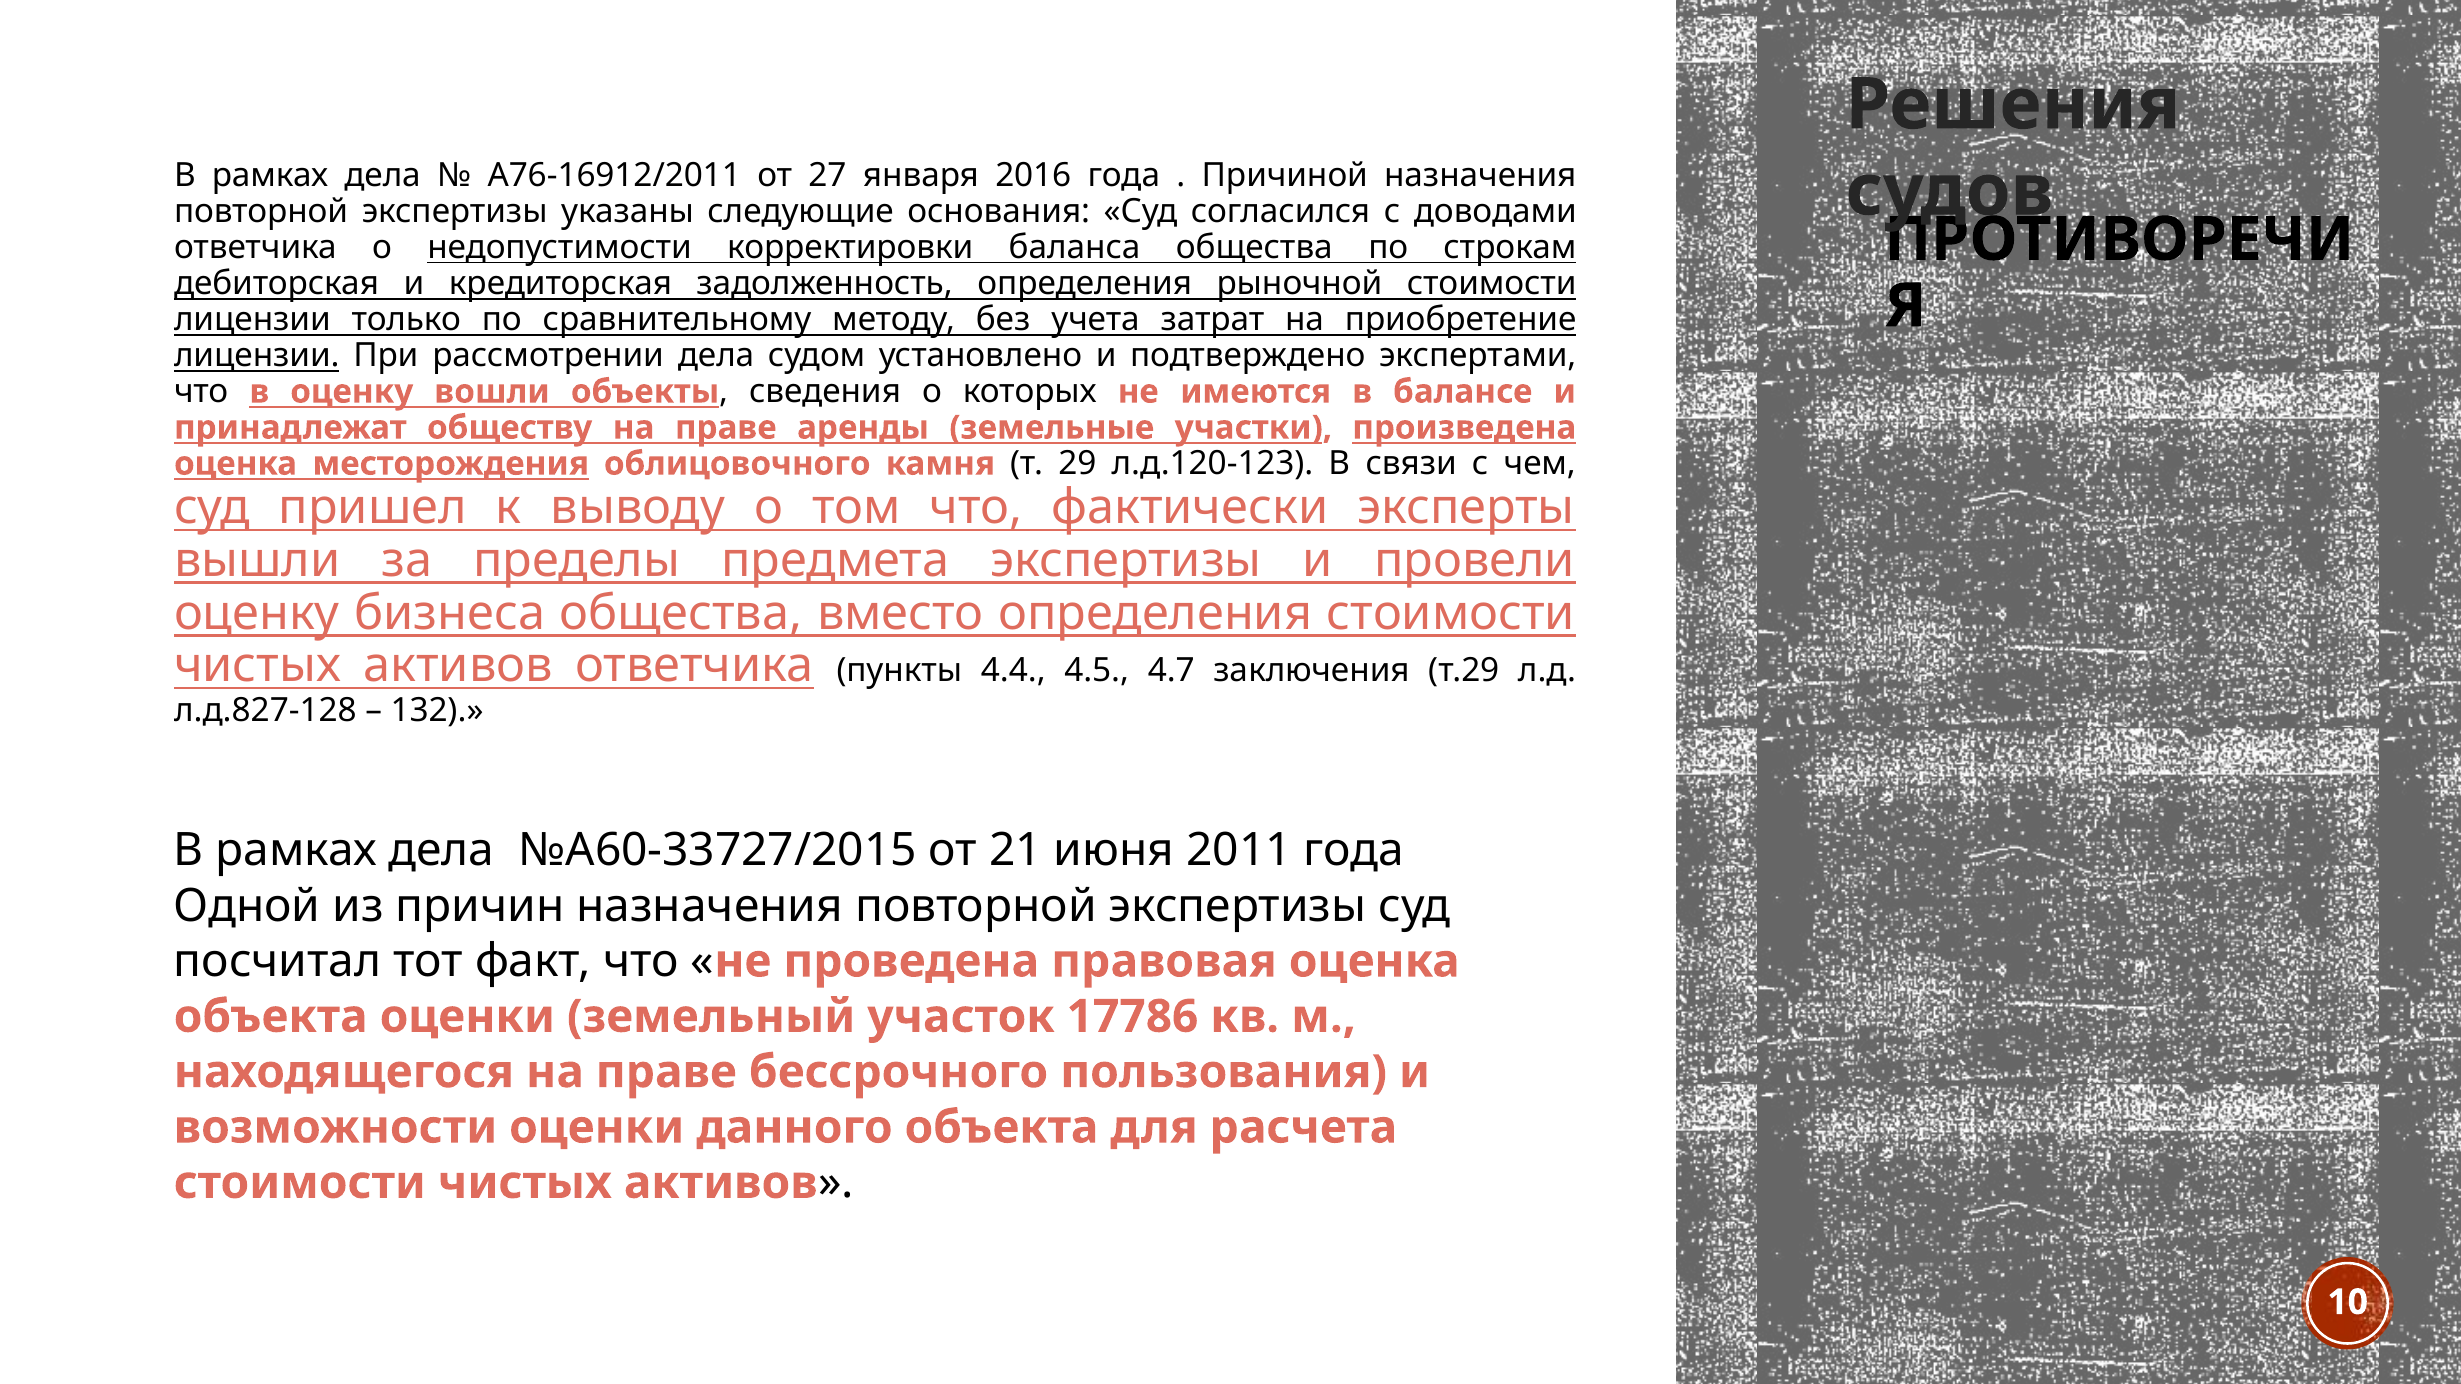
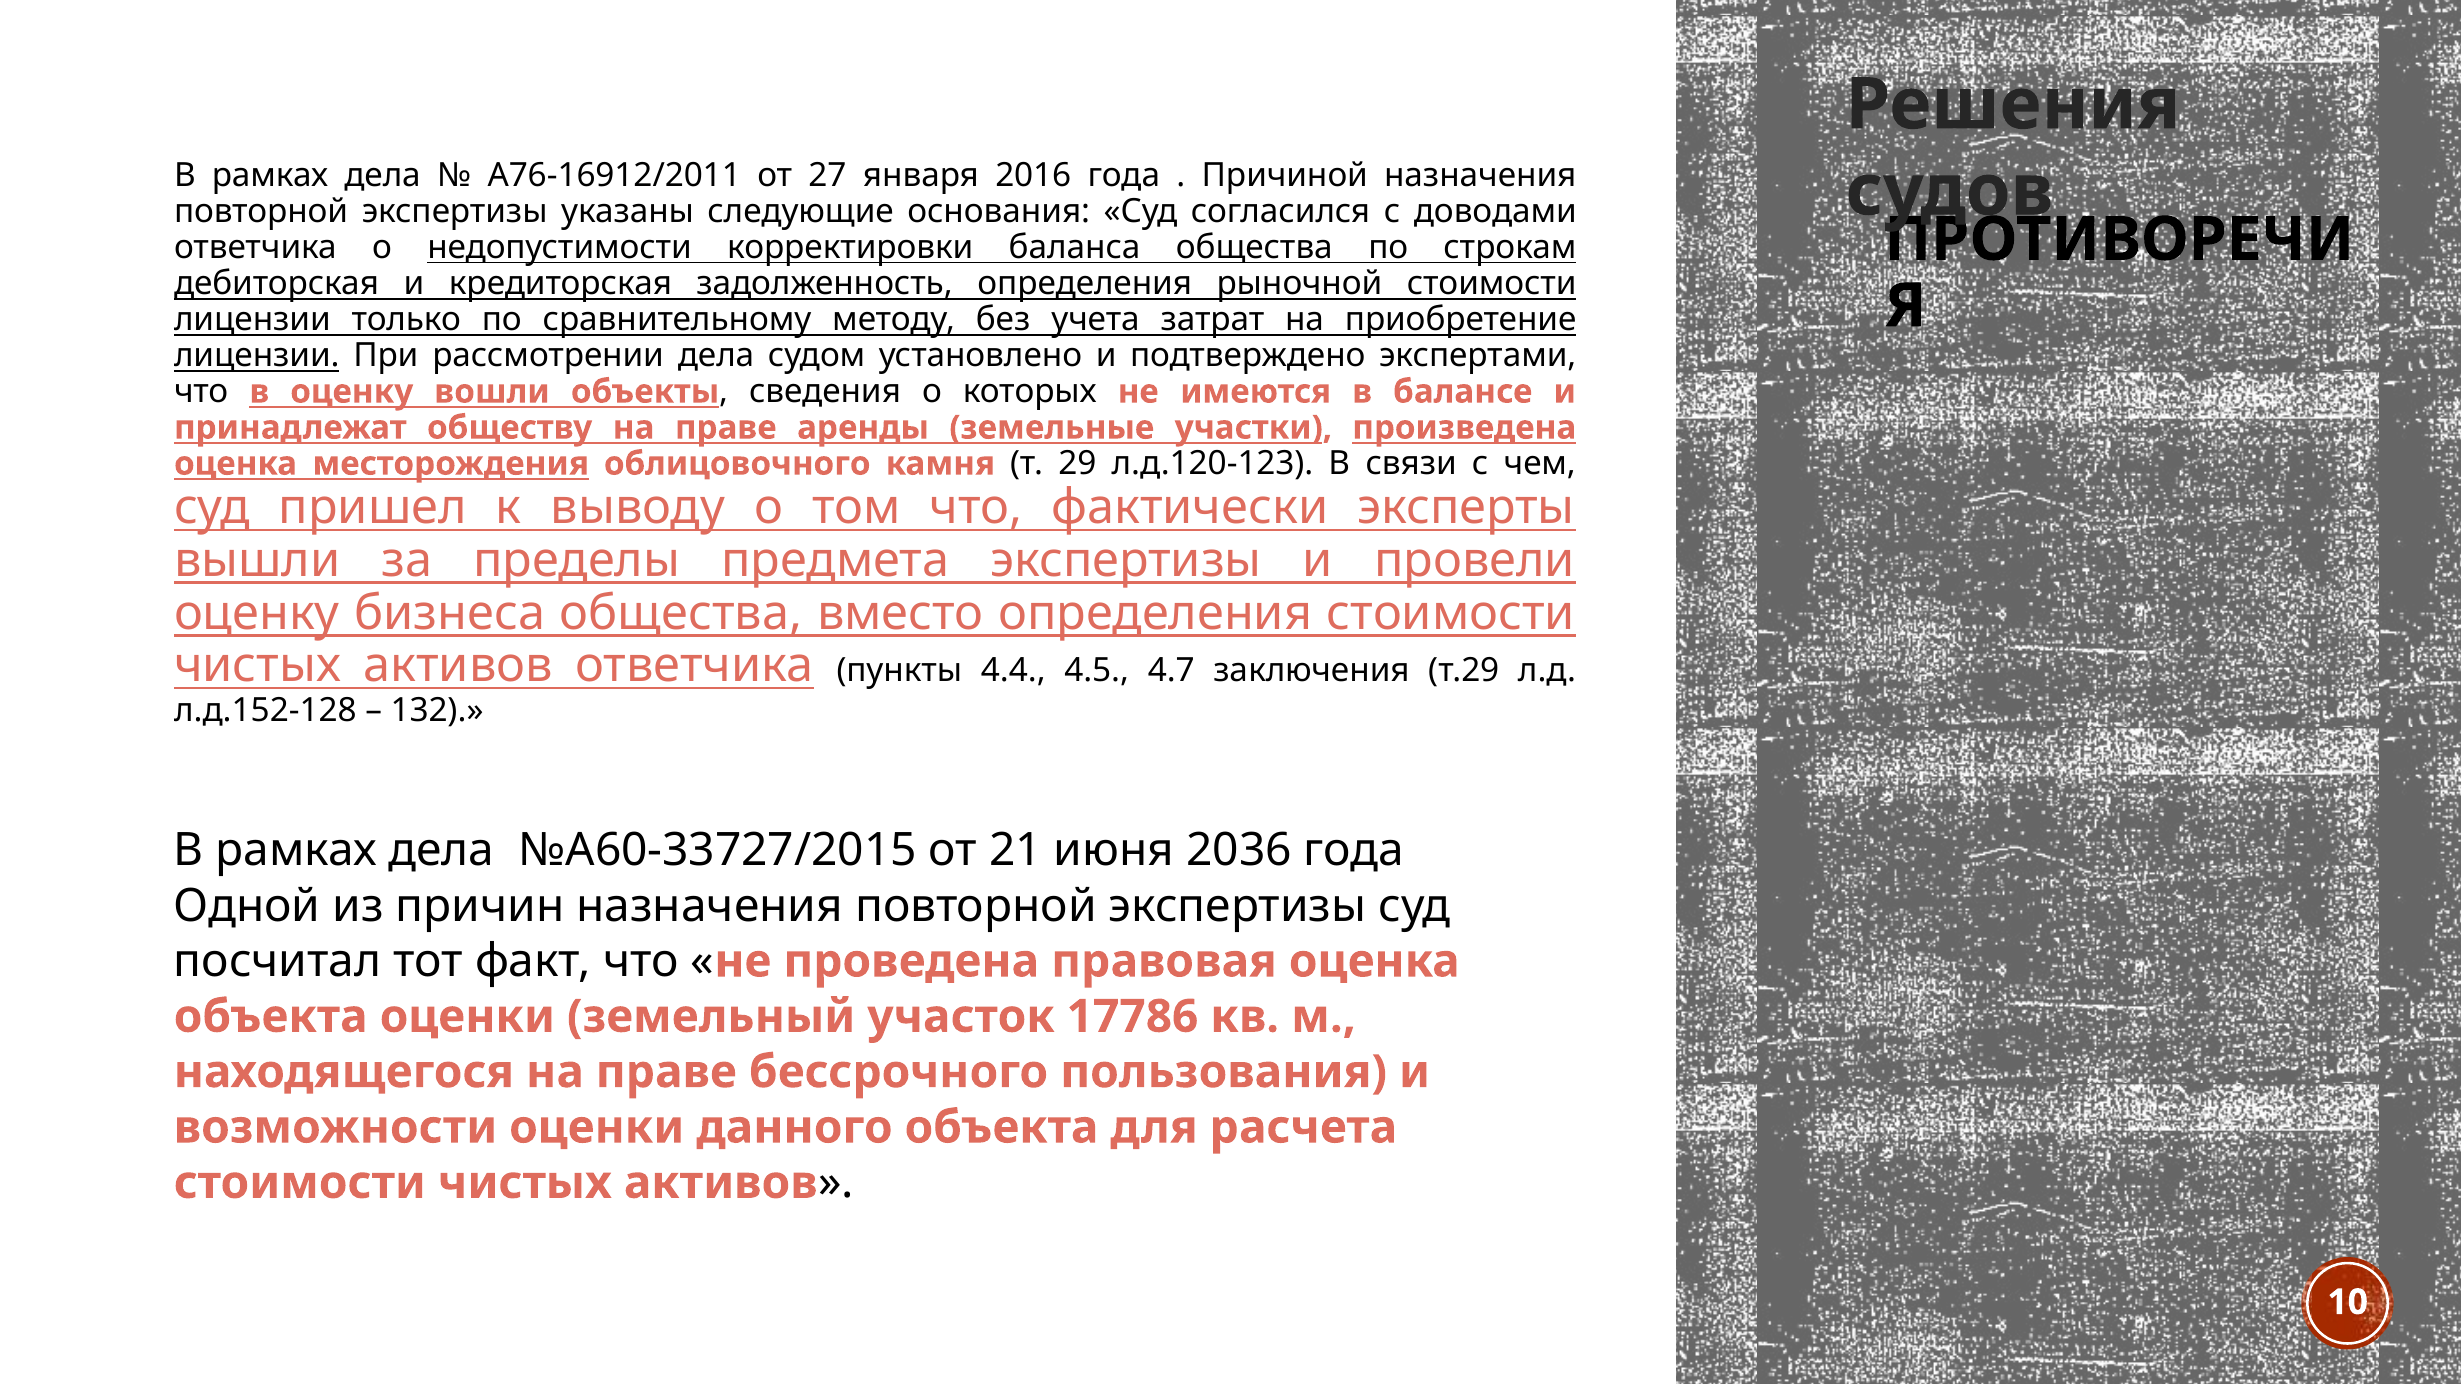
л.д.827-128: л.д.827-128 -> л.д.152-128 (265, 710)
2011: 2011 -> 2036 (1239, 851)
